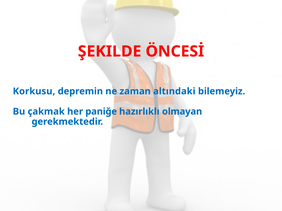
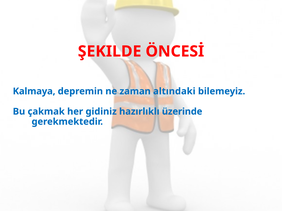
Korkusu: Korkusu -> Kalmaya (34, 91)
paniğe: paniğe -> gidiniz (101, 112)
olmayan: olmayan -> üzerinde (182, 112)
